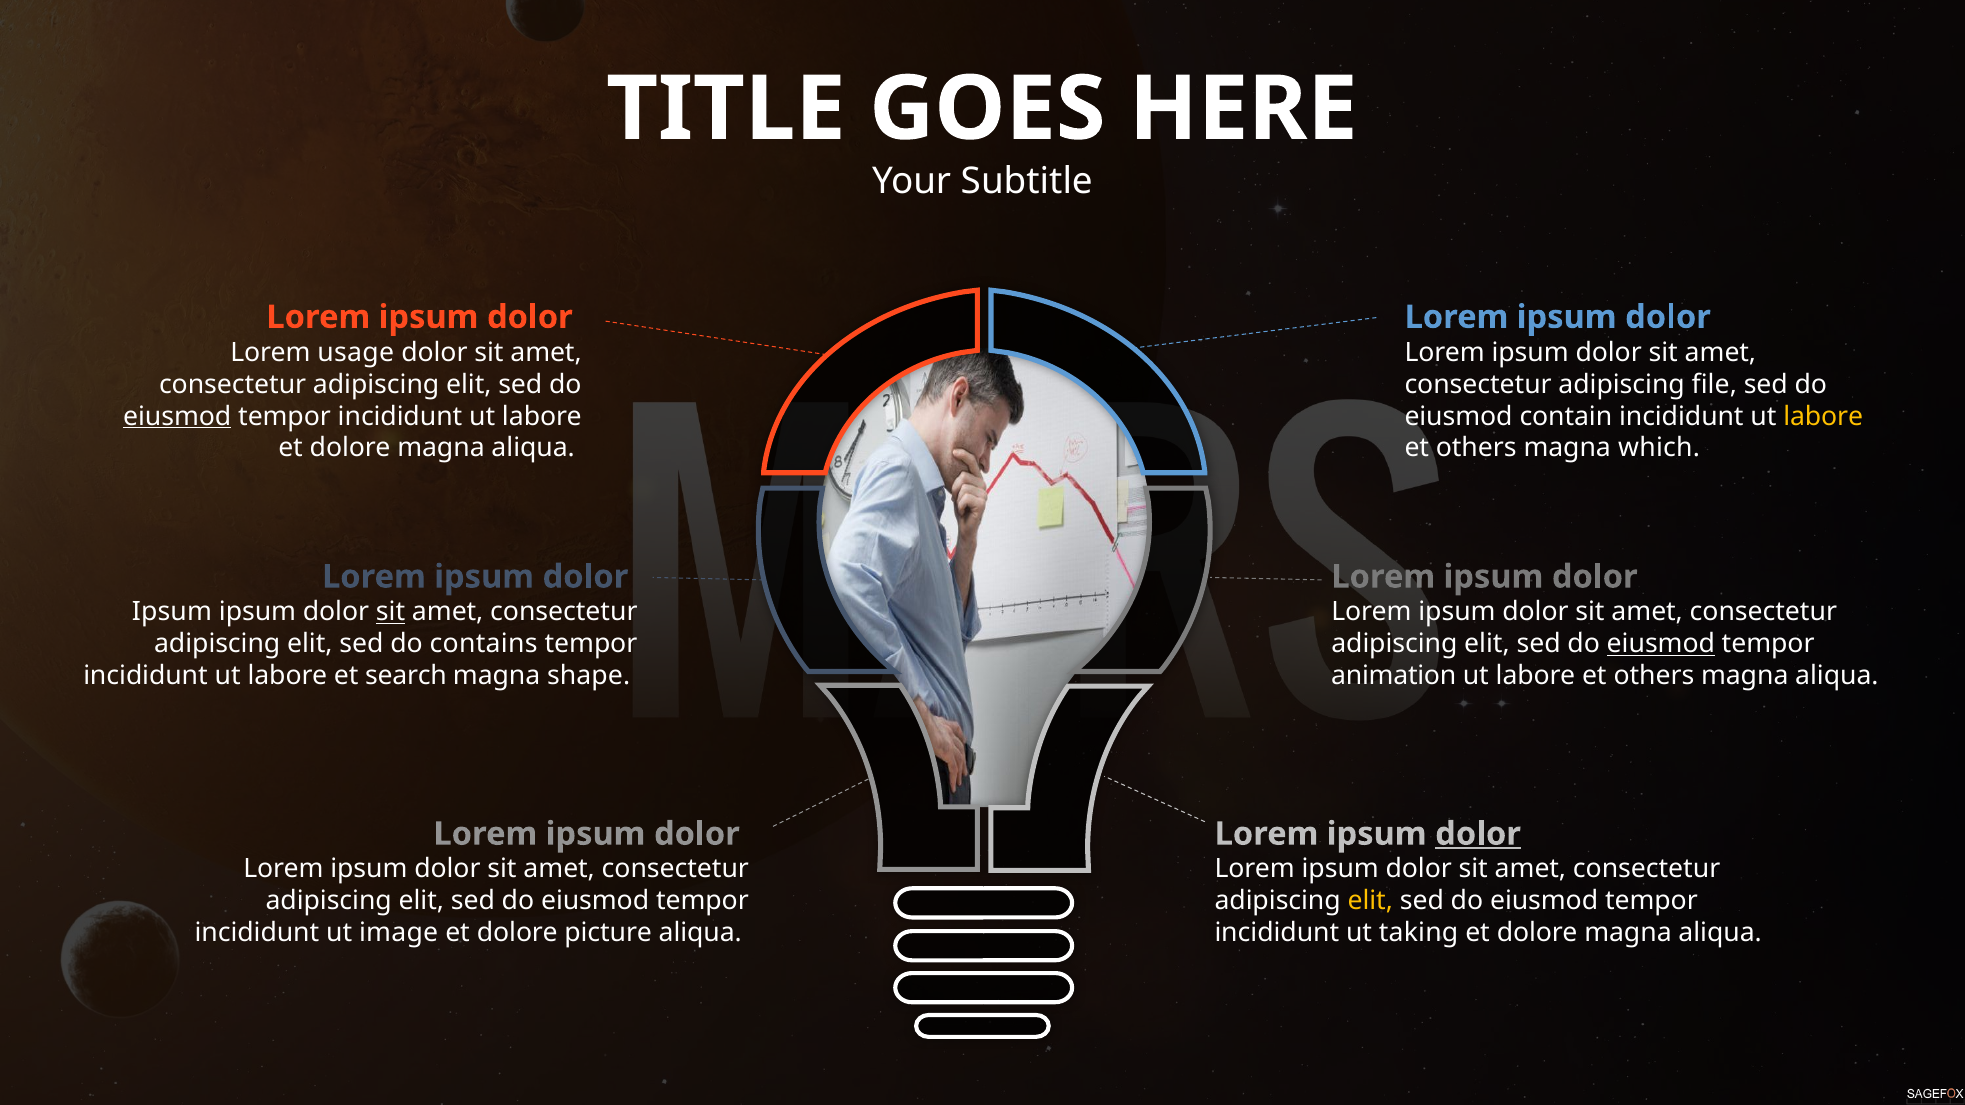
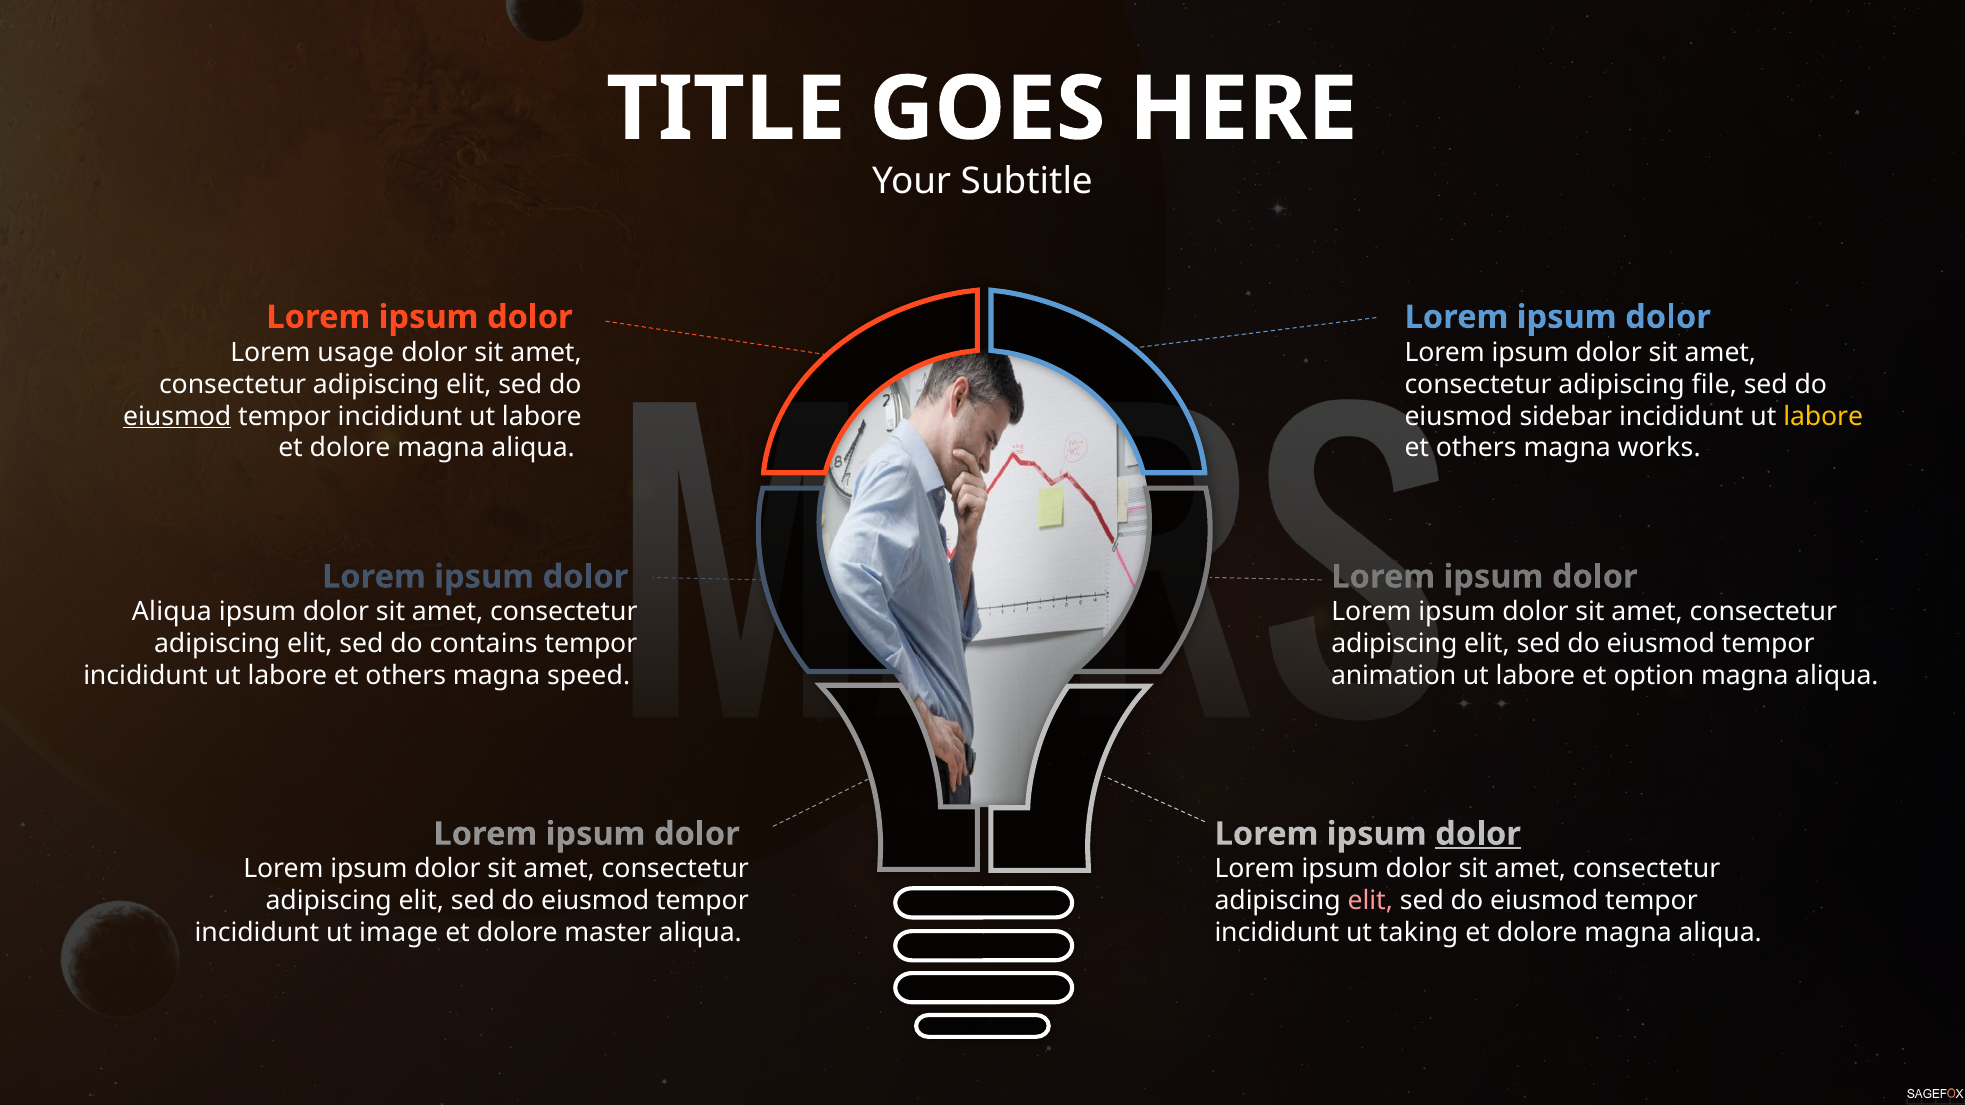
contain: contain -> sidebar (1566, 416)
which: which -> works (1659, 448)
Ipsum: Ipsum -> Aliqua (172, 612)
sit underline: present -> none (391, 612)
eiusmod underline: present -> none (1661, 644)
search: search -> others (406, 676)
shape: shape -> speed (589, 676)
others: others -> option (1654, 676)
elit colour: yellow -> pink (1370, 901)
picture: picture -> master (608, 933)
